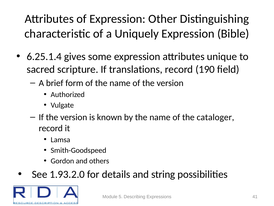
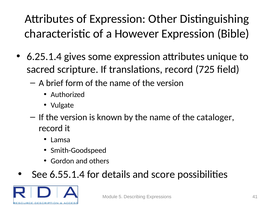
Uniquely: Uniquely -> However (137, 34)
190: 190 -> 725 (205, 69)
1.93.2.0: 1.93.2.0 -> 6.55.1.4 (67, 174)
string: string -> score (163, 174)
